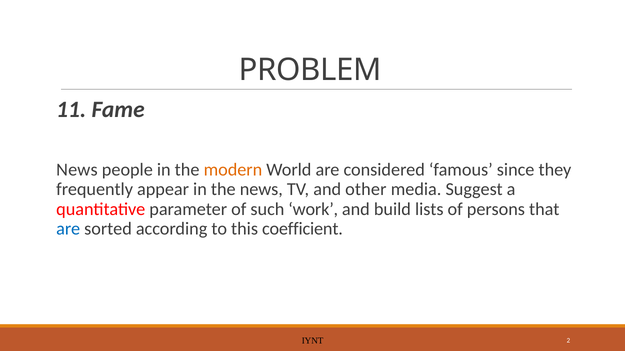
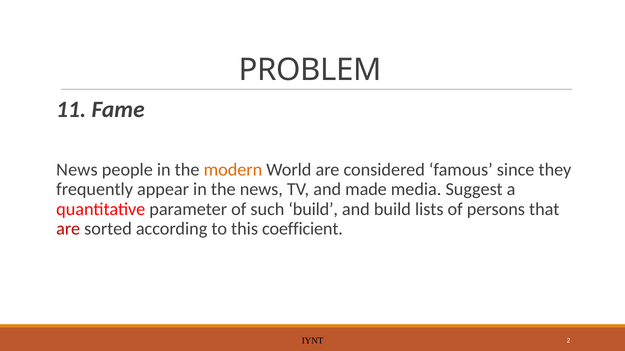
other: other -> made (366, 190)
such work: work -> build (313, 209)
are colour: blue -> red (68, 229)
